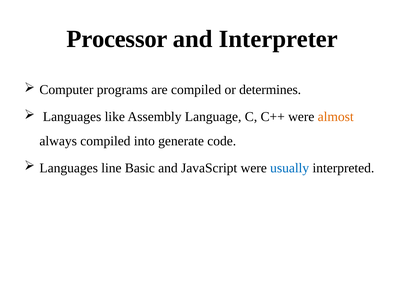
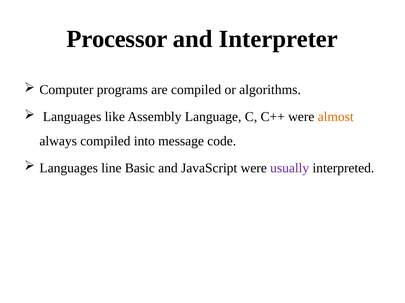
determines: determines -> algorithms (270, 90)
generate: generate -> message (181, 141)
usually colour: blue -> purple (290, 168)
